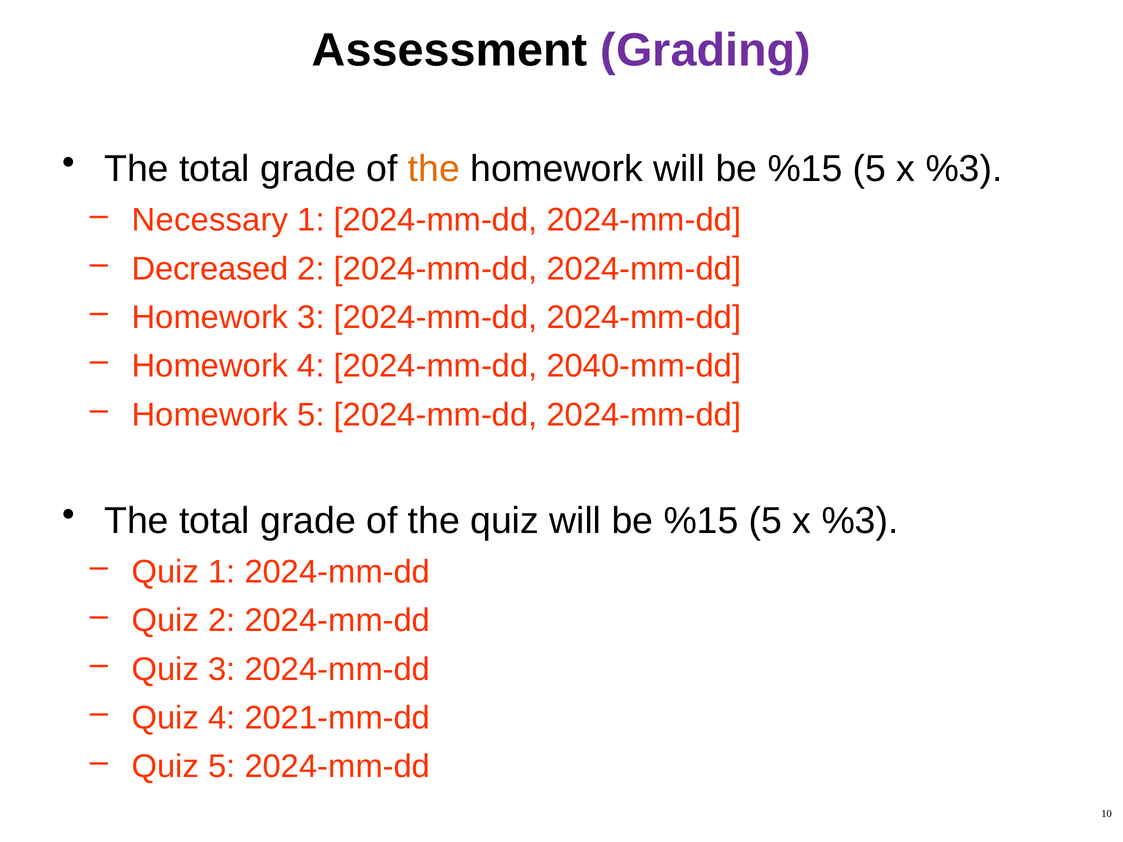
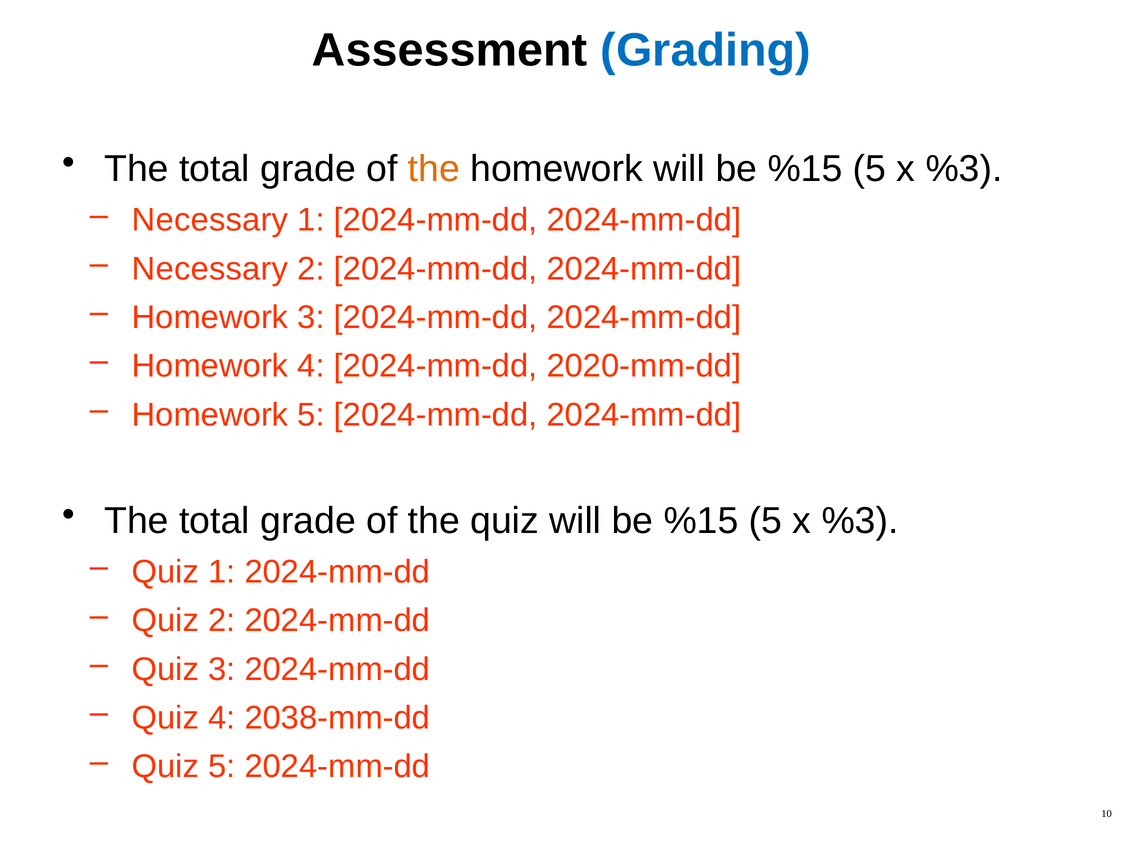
Grading colour: purple -> blue (706, 50)
Decreased: Decreased -> Necessary (210, 269)
2040-mm-dd: 2040-mm-dd -> 2020-mm-dd (644, 366)
2021-mm-dd: 2021-mm-dd -> 2038-mm-dd (337, 718)
